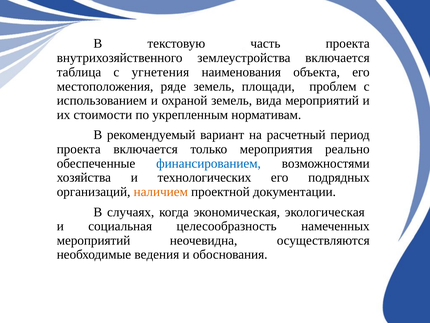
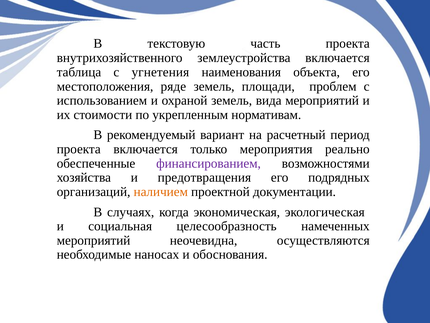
финансированием colour: blue -> purple (209, 163)
технологических: технологических -> предотвращения (204, 177)
ведения: ведения -> наносах (157, 254)
